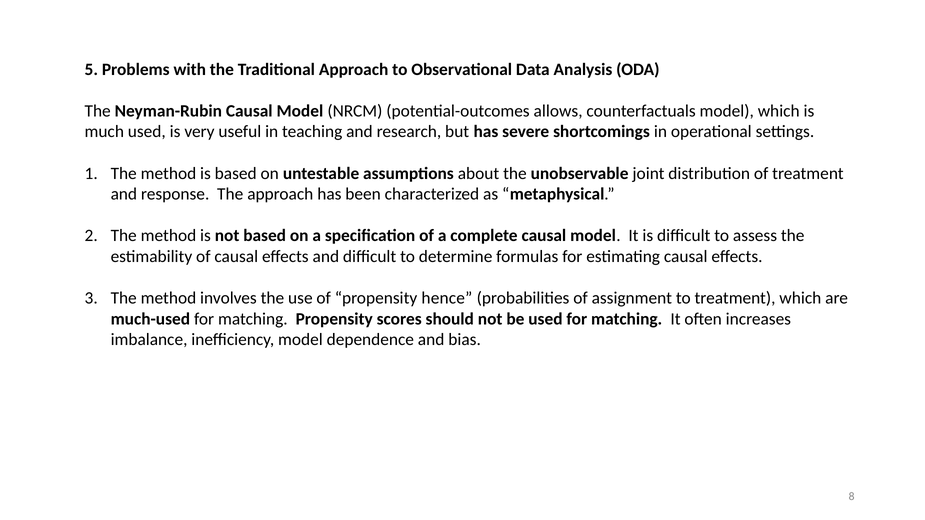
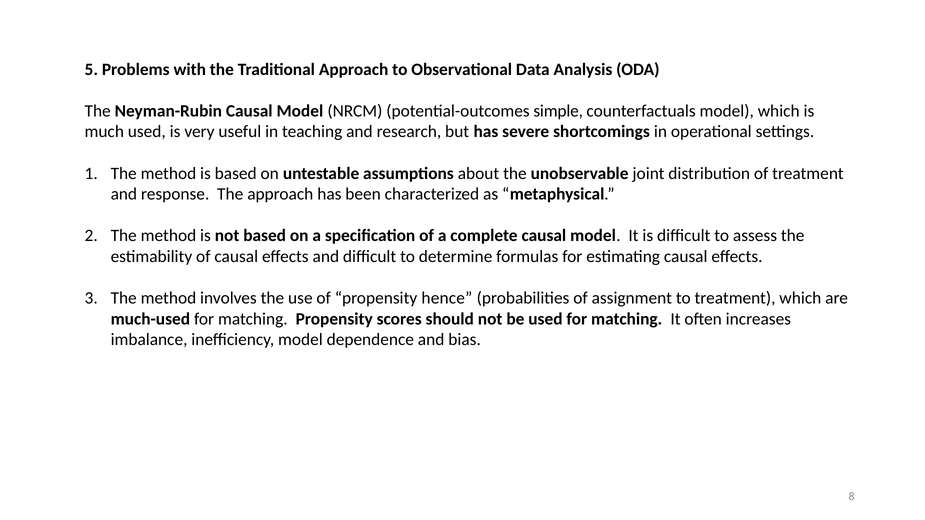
allows: allows -> simple (558, 111)
